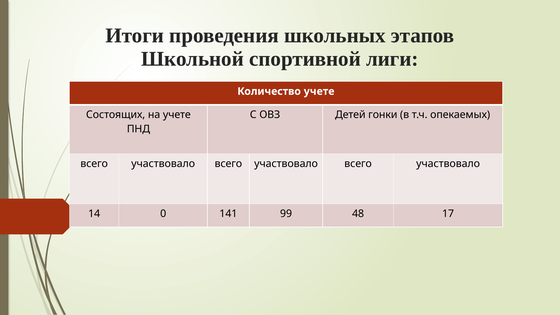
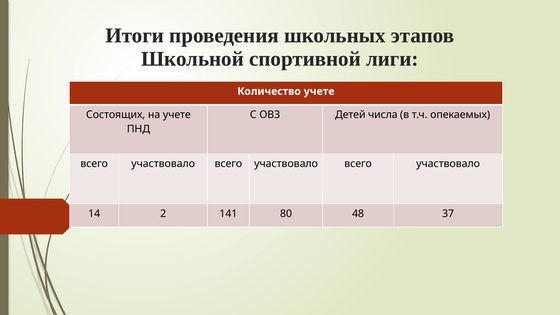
гонки: гонки -> числа (383, 115)
0: 0 -> 2 (163, 214)
99: 99 -> 80 (286, 214)
17: 17 -> 37 (448, 214)
